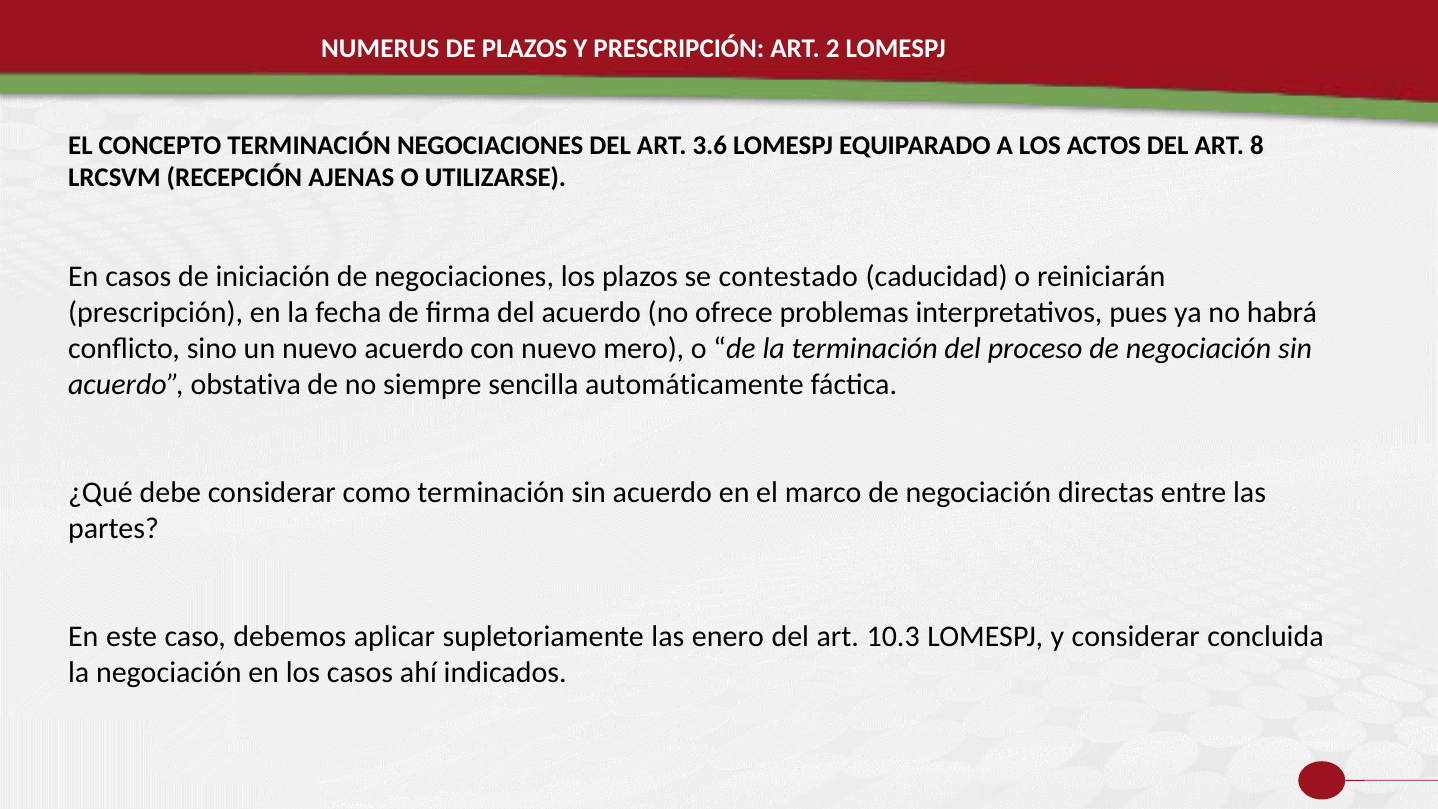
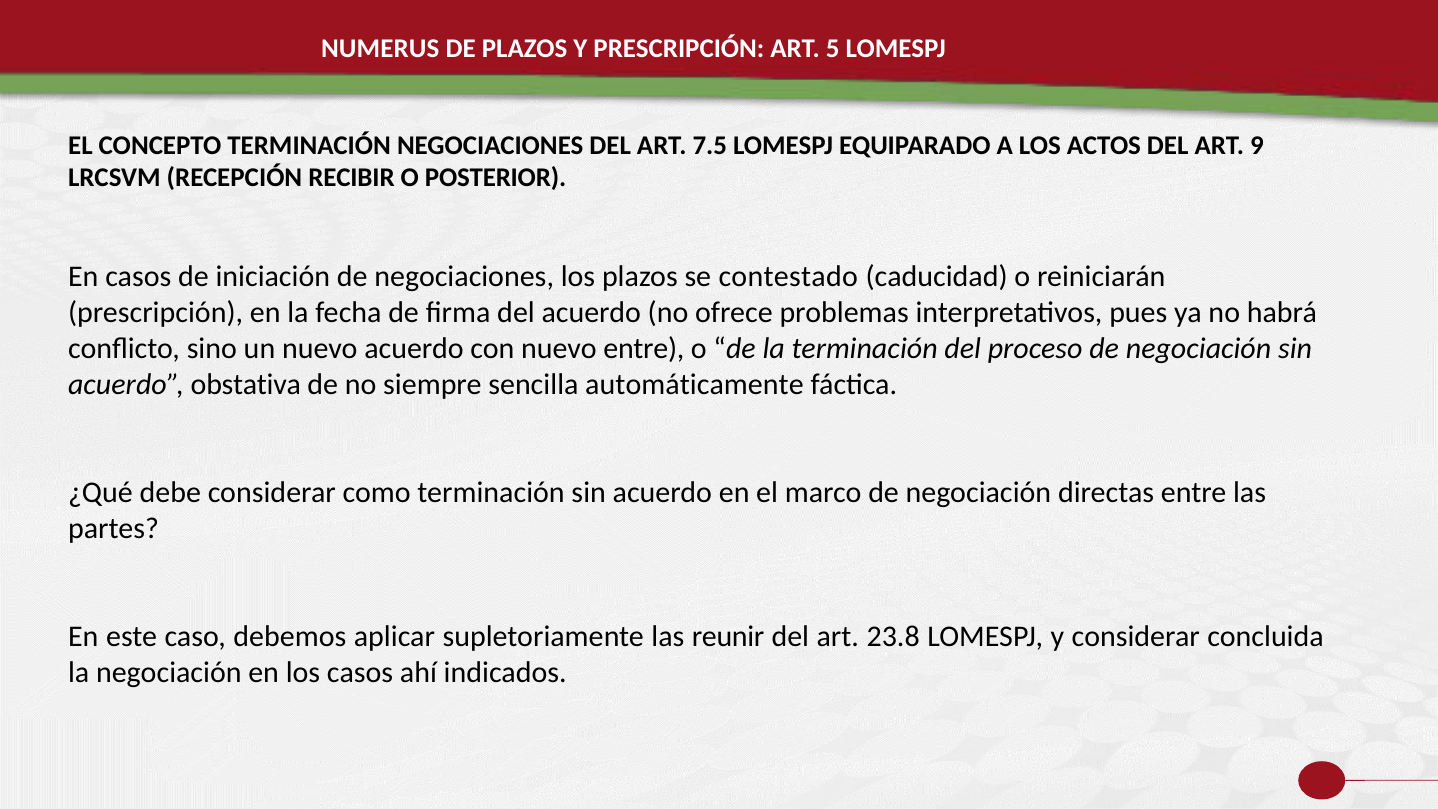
2: 2 -> 5 (833, 48)
3.6: 3.6 -> 7.5 (710, 146)
8: 8 -> 9 (1257, 146)
AJENAS: AJENAS -> RECIBIR (351, 178)
UTILIZARSE: UTILIZARSE -> POSTERIOR (496, 178)
nuevo mero: mero -> entre (644, 349)
enero: enero -> reunir (728, 637)
10.3: 10.3 -> 23.8 (893, 637)
